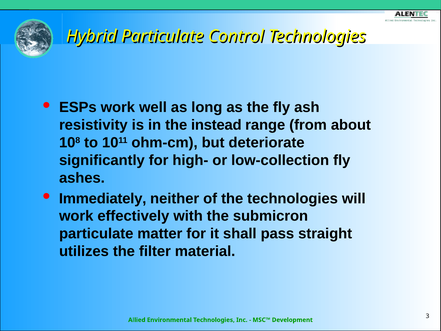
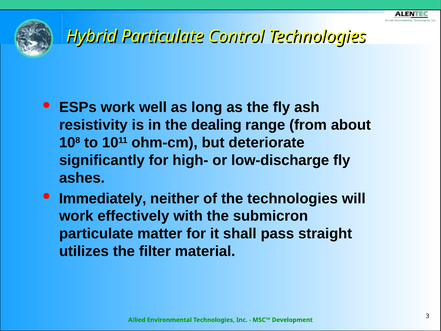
instead: instead -> dealing (216, 125)
low-collection: low-collection -> low-discharge (280, 160)
